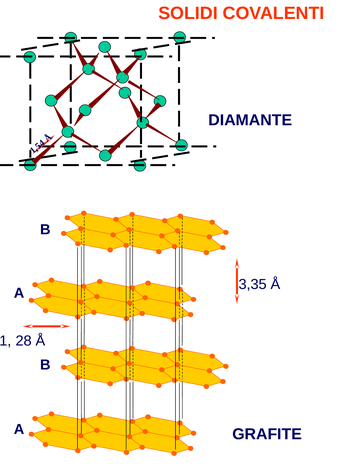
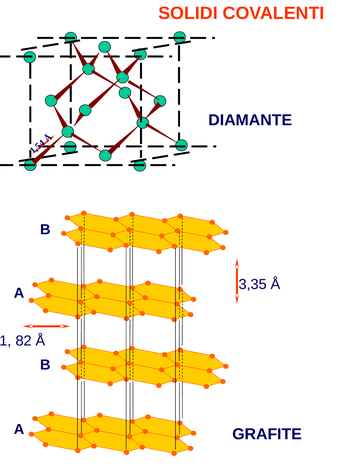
28: 28 -> 82 (24, 341)
